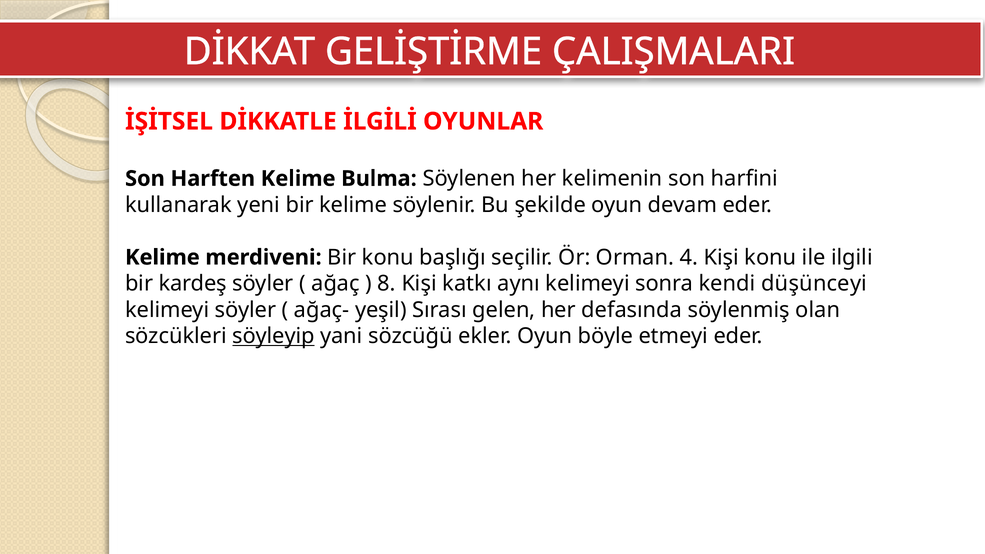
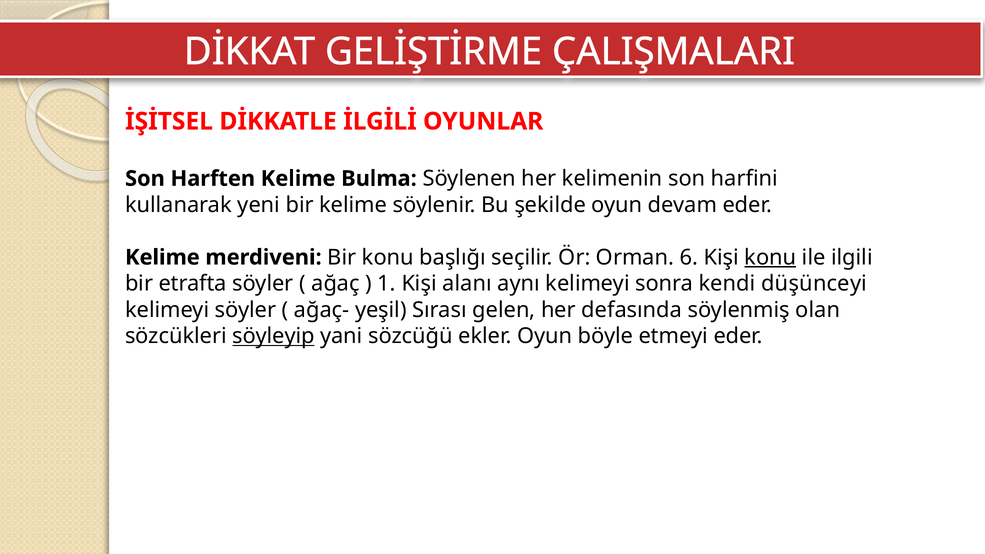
4: 4 -> 6 (689, 257)
konu underline: none -> present (770, 257)
kardeş: kardeş -> etrafta (193, 284)
8: 8 -> 1 (387, 284)
katkı: katkı -> alanı (467, 284)
